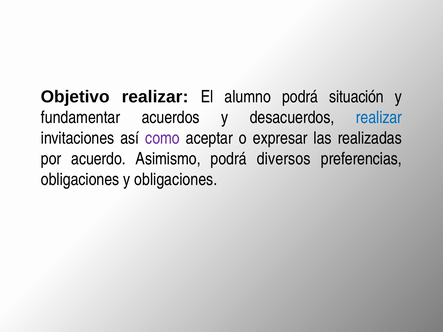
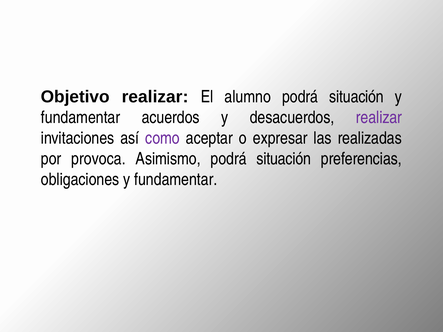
realizar colour: blue -> purple (379, 118)
acuerdo: acuerdo -> provoca (98, 159)
Asimismo podrá diversos: diversos -> situación (284, 159)
obligaciones y obligaciones: obligaciones -> fundamentar (176, 180)
